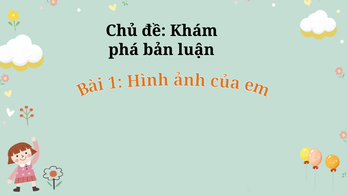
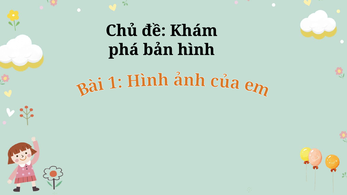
luận: luận -> hình (196, 50)
